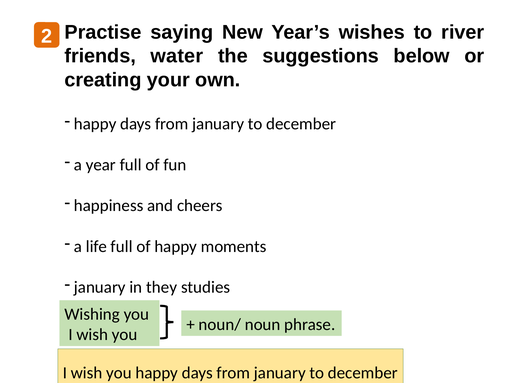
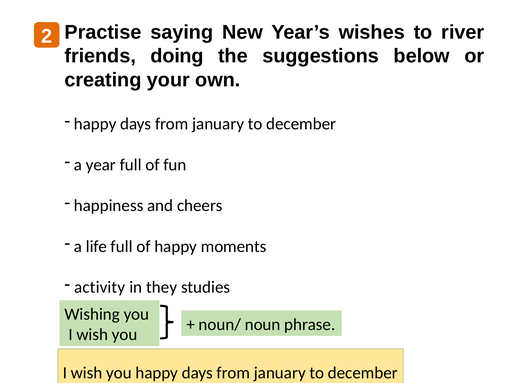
water: water -> doing (177, 56)
january: january -> activity (100, 287)
